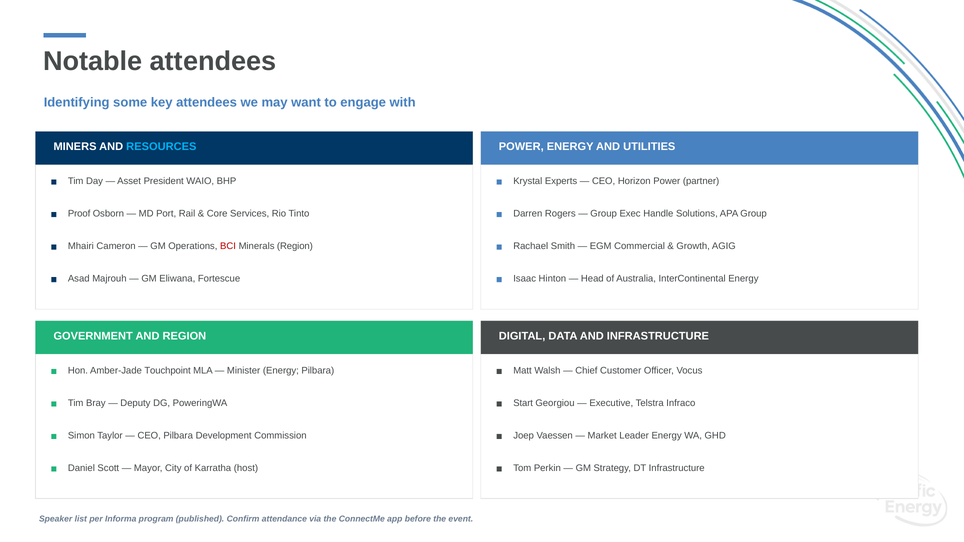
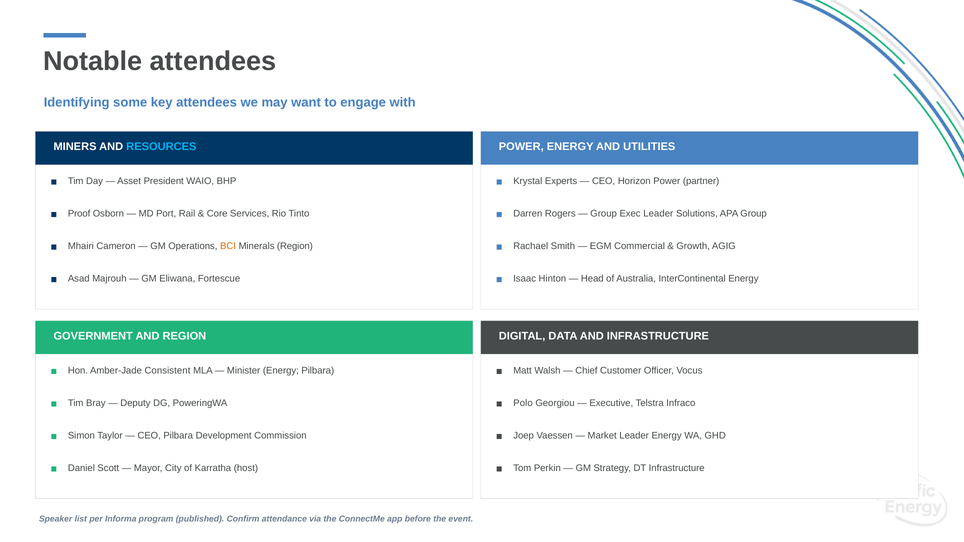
Exec Handle: Handle -> Leader (658, 214)
BCI colour: red -> orange (228, 246)
Touchpoint: Touchpoint -> Consistent (167, 371)
Start: Start -> Polo (523, 403)
